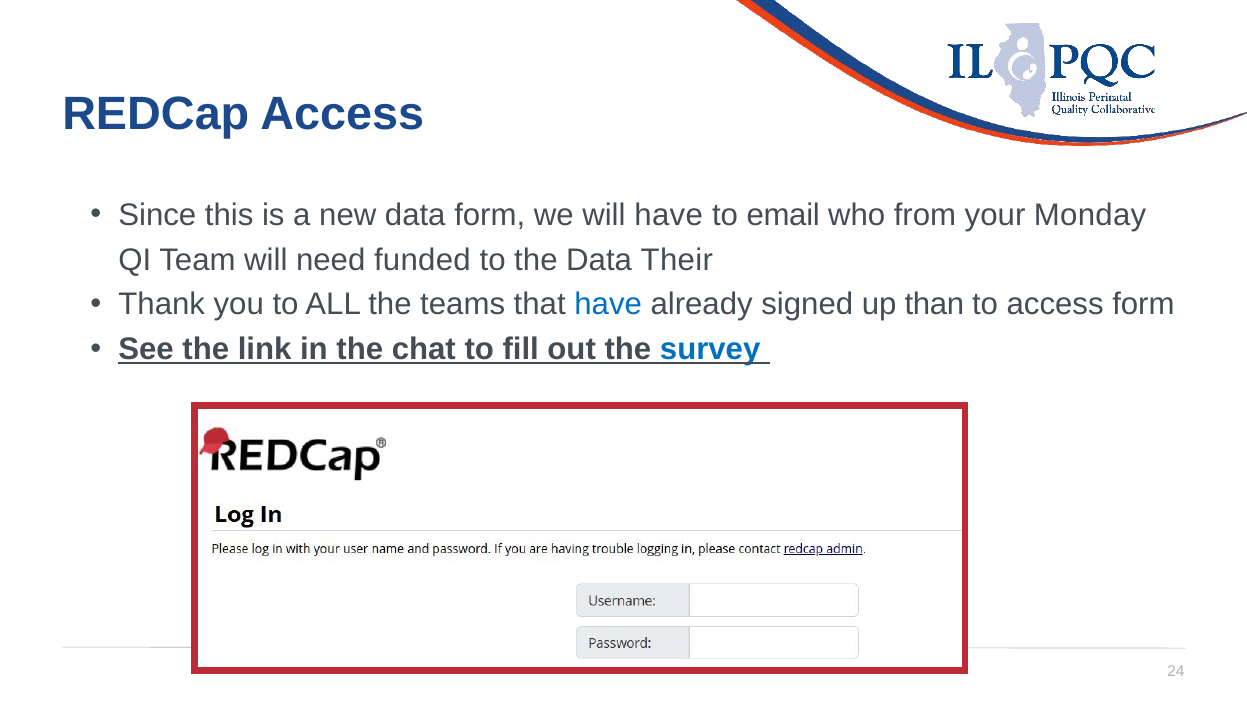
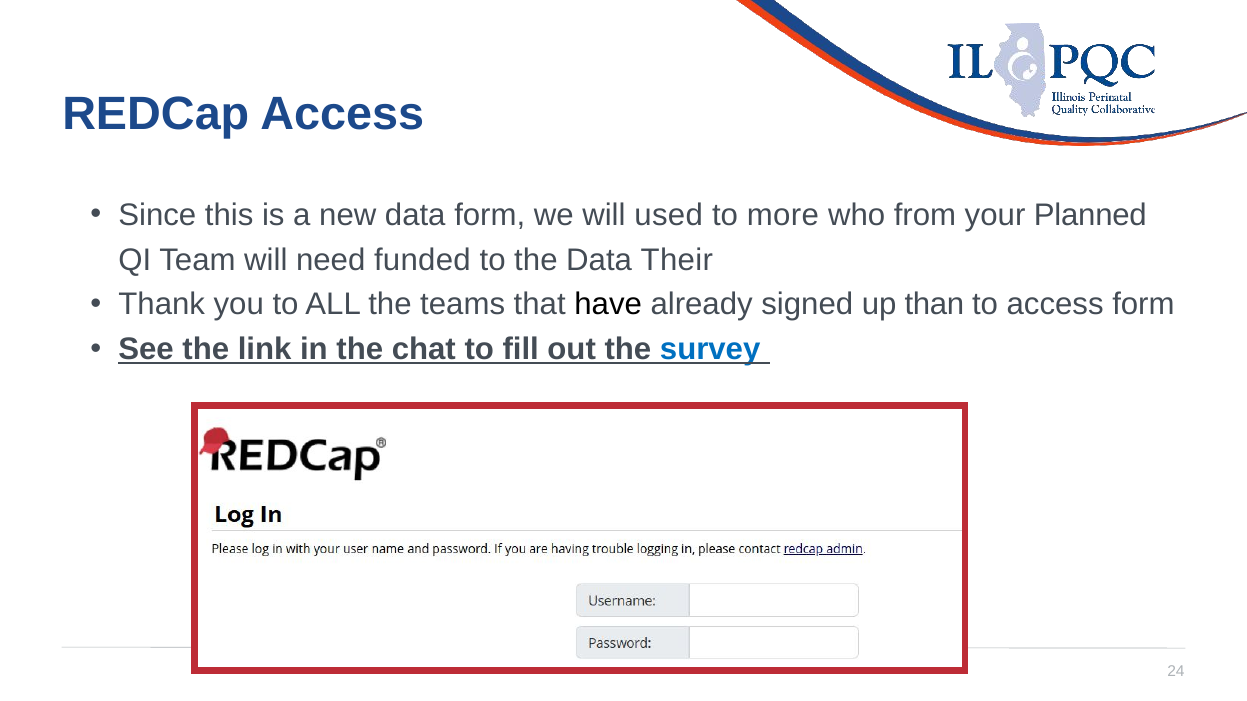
will have: have -> used (669, 215)
email: email -> more (783, 215)
Monday: Monday -> Planned (1090, 215)
have colour: blue -> black (608, 305)
